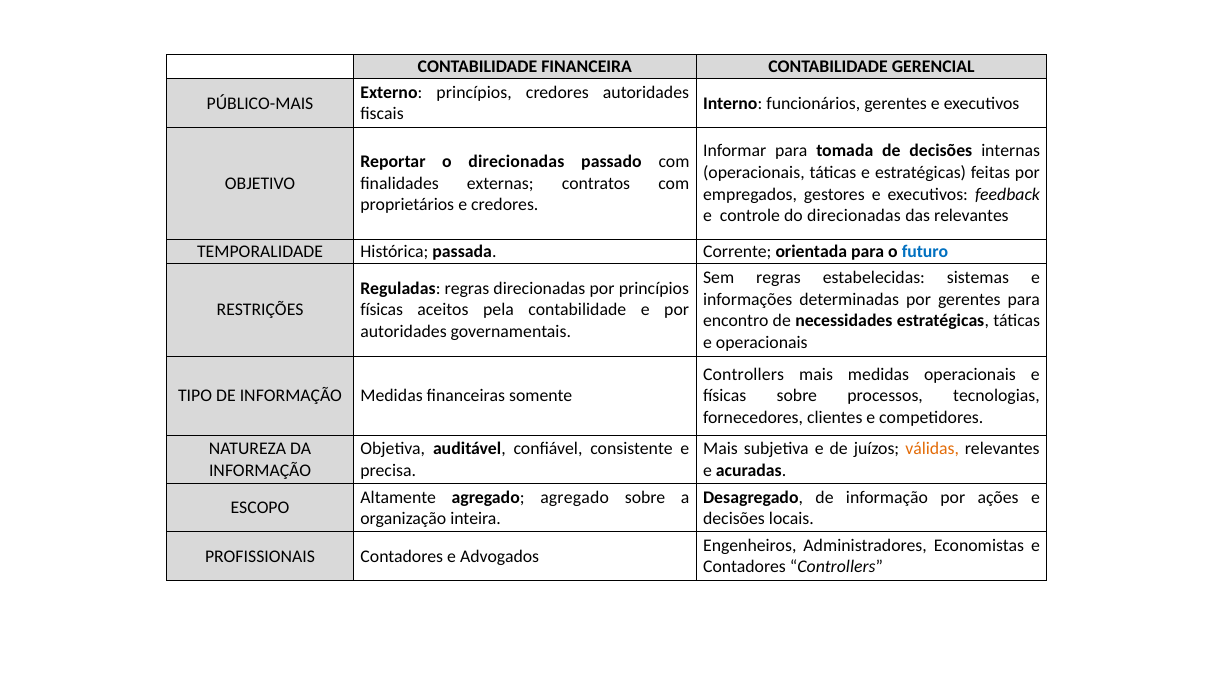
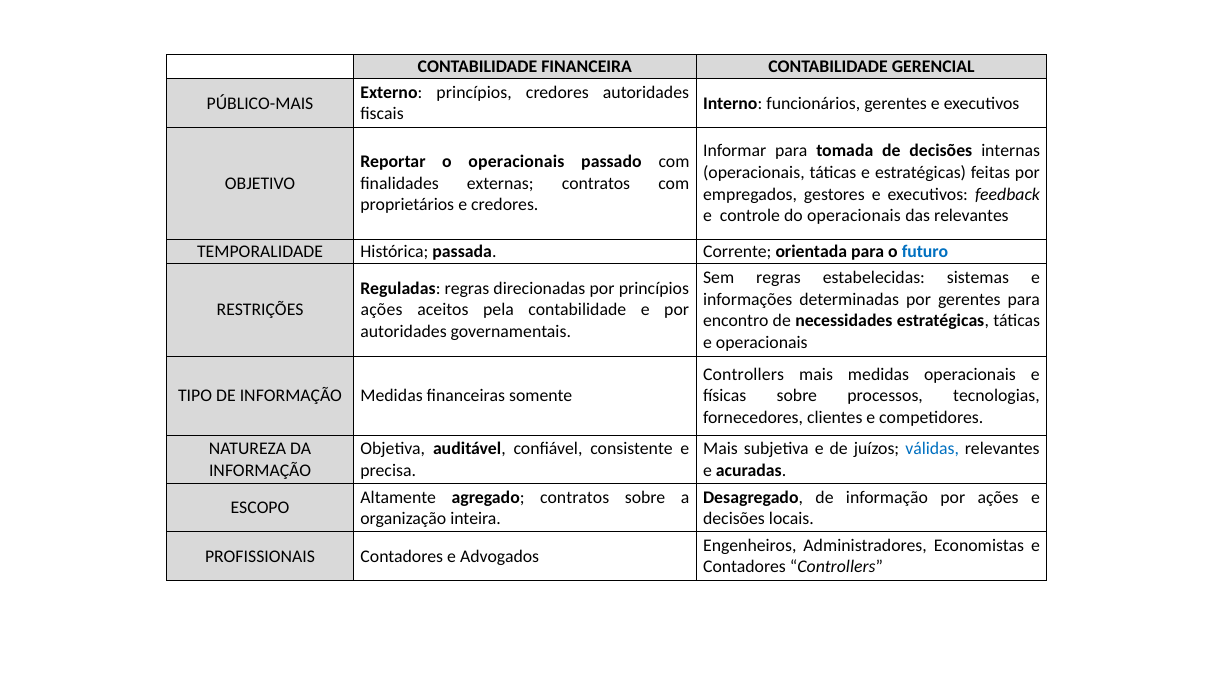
o direcionadas: direcionadas -> operacionais (516, 162)
do direcionadas: direcionadas -> operacionais (854, 216)
físicas: físicas -> ações (382, 310)
válidas colour: orange -> blue (932, 449)
agregado agregado: agregado -> contratos (575, 498)
